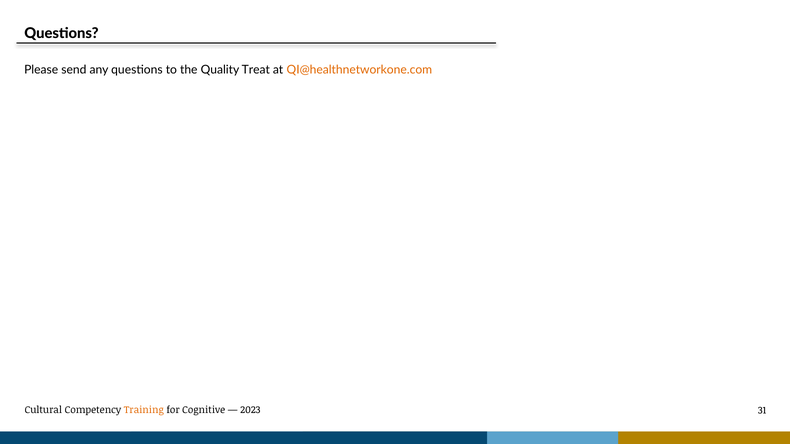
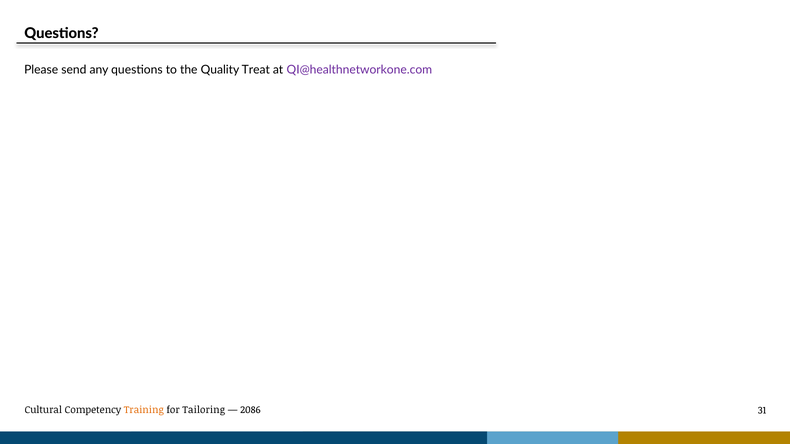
QI@healthnetworkone.com colour: orange -> purple (359, 70)
Cognitive: Cognitive -> Tailoring (204, 410)
2023: 2023 -> 2086 (250, 410)
